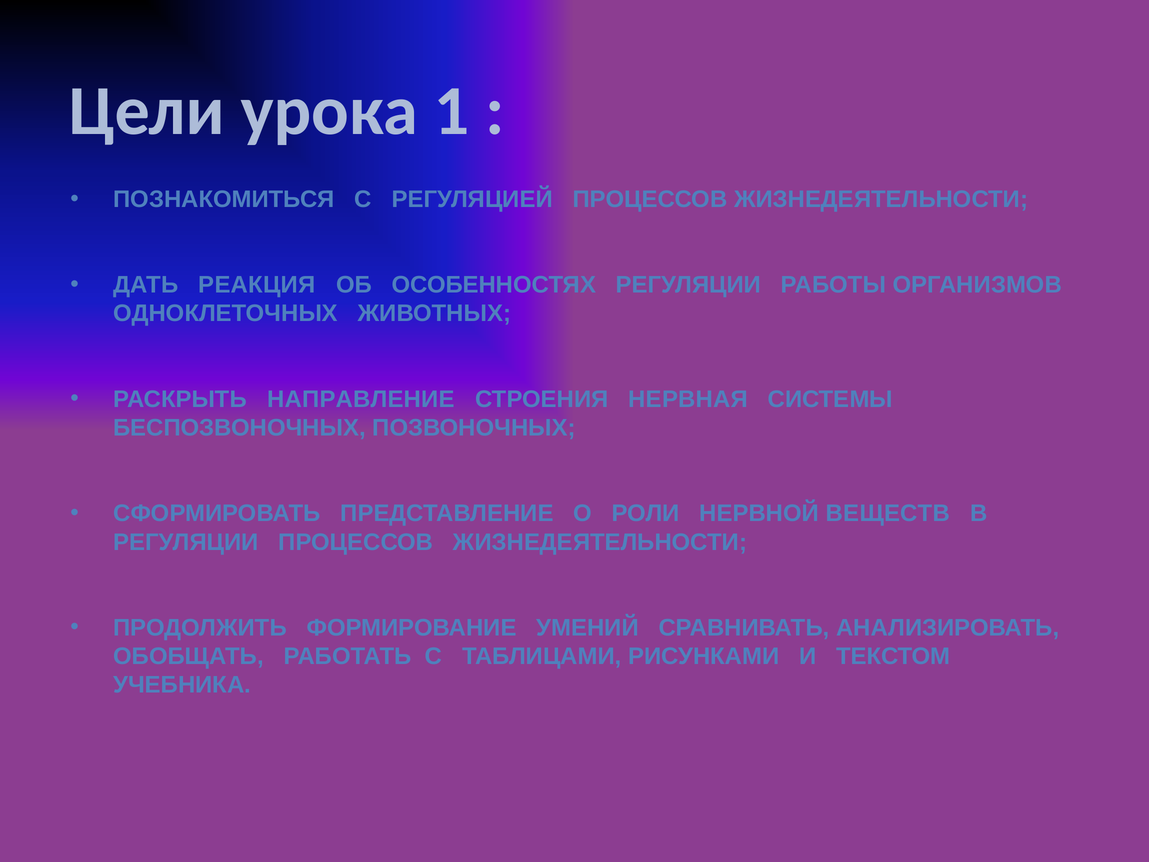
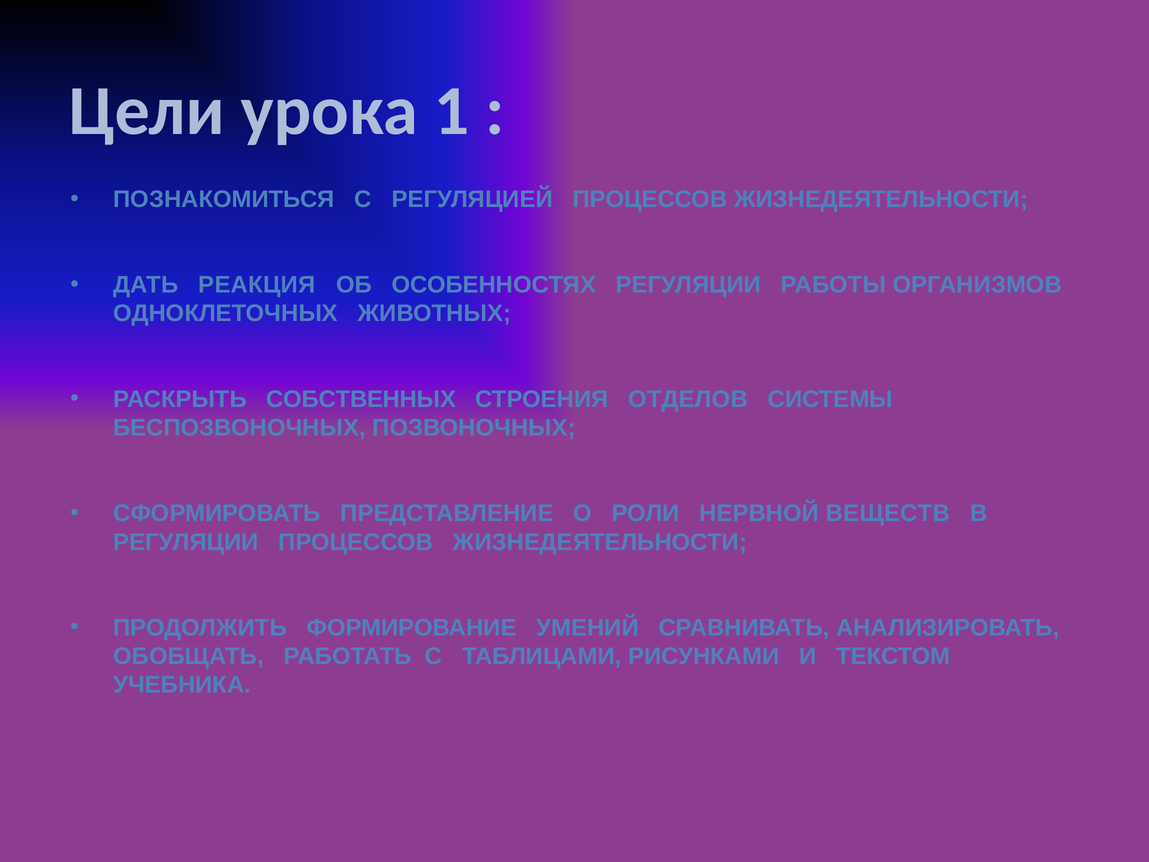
НАПРАВЛЕНИЕ: НАПРАВЛЕНИЕ -> СОБСТВЕННЫХ (361, 399)
НЕРВНАЯ: НЕРВНАЯ -> ОТДЕЛОВ (688, 399)
